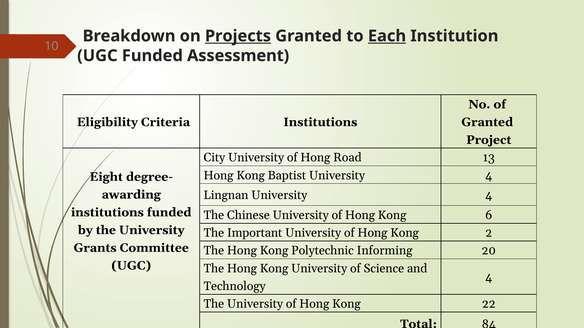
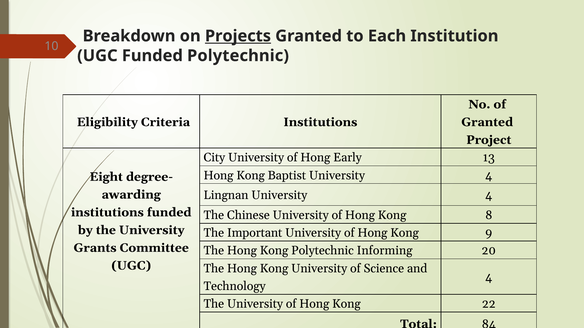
Each underline: present -> none (387, 36)
Funded Assessment: Assessment -> Polytechnic (238, 56)
Road: Road -> Early (348, 158)
6: 6 -> 8 (489, 215)
2: 2 -> 9 (489, 233)
